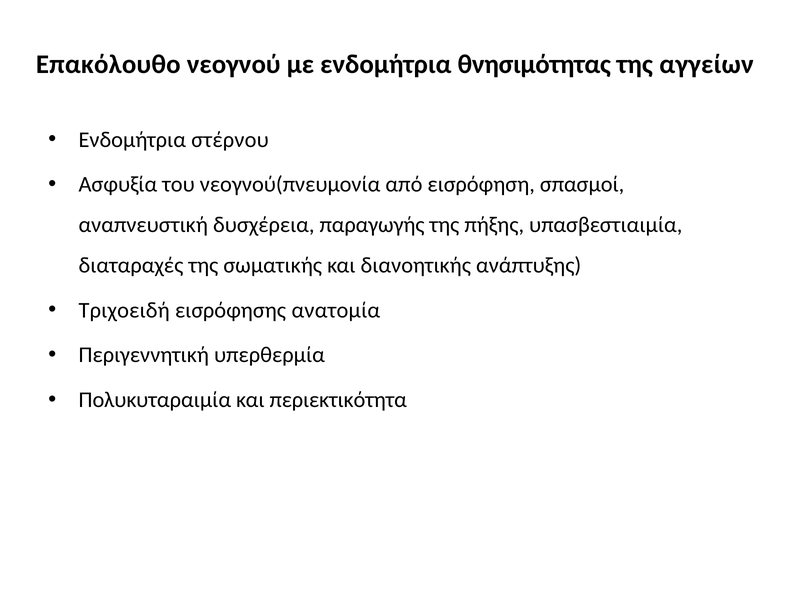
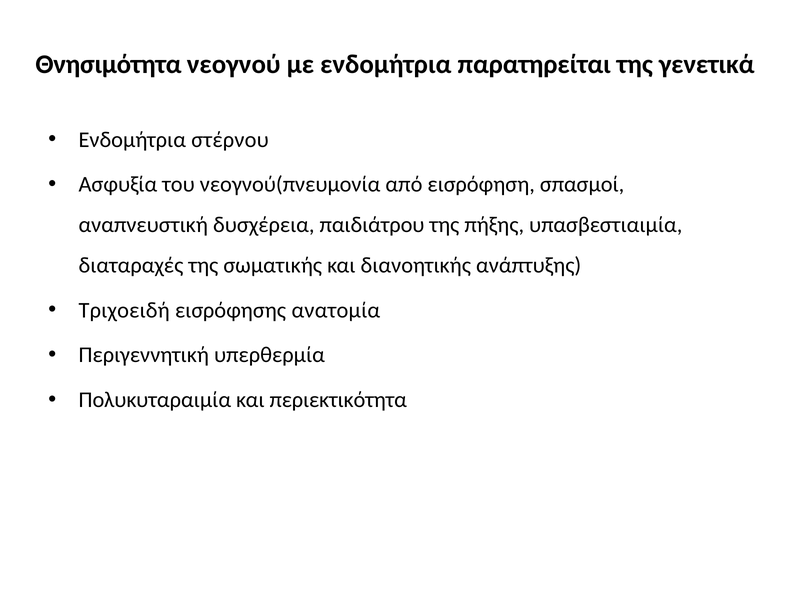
Επακόλουθο: Επακόλουθο -> Θνησιμότητα (109, 64)
θνησιμότητας: θνησιμότητας -> παρατηρείται (534, 64)
αγγείων: αγγείων -> γενετικά (707, 64)
παραγωγής: παραγωγής -> παιδιάτρου (372, 225)
